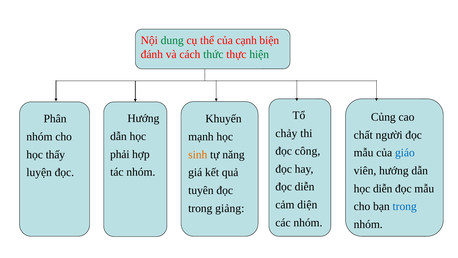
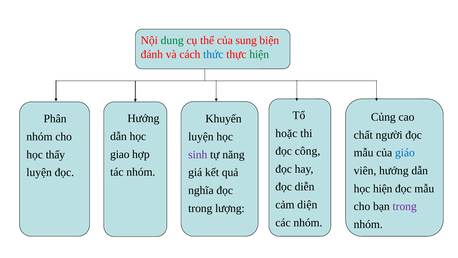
cạnh: cạnh -> sung (246, 40)
thức colour: green -> blue (213, 54)
chảy: chảy -> hoặc (286, 133)
mạnh: mạnh -> luyện (201, 137)
phải: phải -> giao (120, 154)
sinh colour: orange -> purple (198, 154)
học diễn: diễn -> hiện (383, 188)
tuyên: tuyên -> nghĩa (201, 190)
trong colour: blue -> purple (405, 206)
giảng: giảng -> lượng (230, 208)
